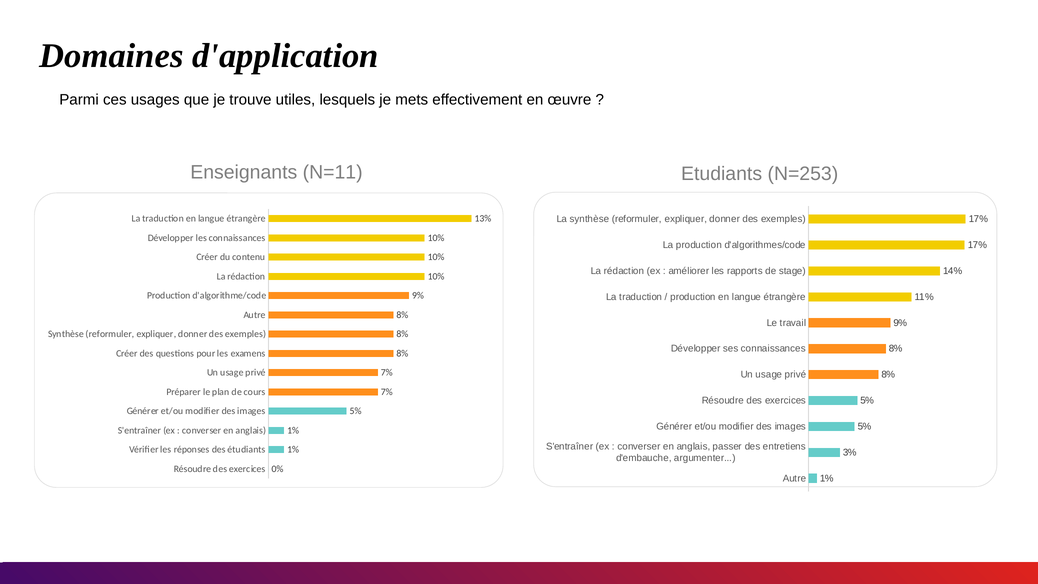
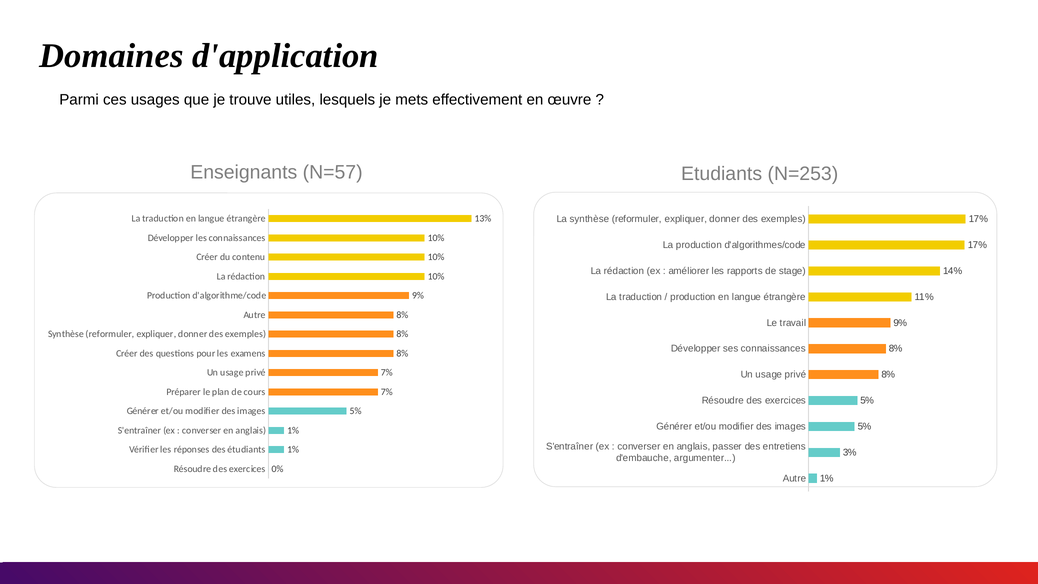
N=11: N=11 -> N=57 (333, 172)
